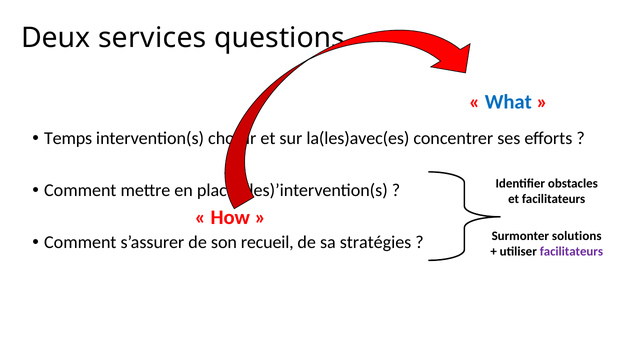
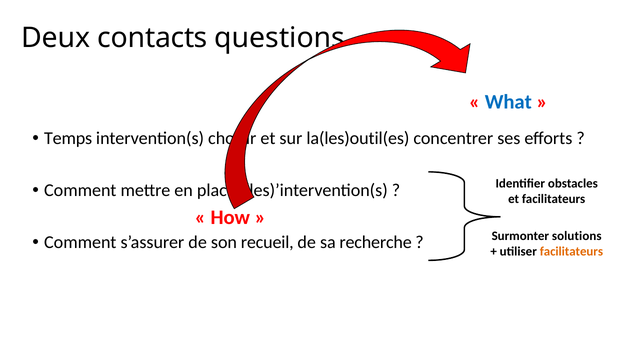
services: services -> contacts (153, 38)
la(les)avec(es: la(les)avec(es -> la(les)outil(es (358, 139)
stratégies: stratégies -> recherche (376, 243)
facilitateurs colour: purple -> orange (571, 252)
